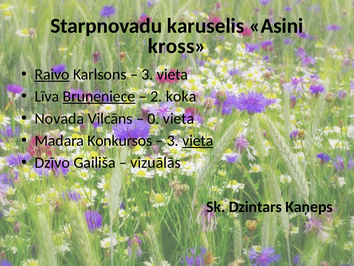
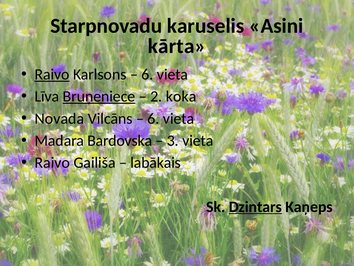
kross: kross -> kārta (177, 46)
3: 3 -> 6 (147, 74)
0: 0 -> 6 (153, 118)
Konkursos: Konkursos -> Bardovska (120, 140)
vieta underline: present -> none (198, 140)
Dzīvo: Dzīvo -> Raivo (52, 162)
vizuālās: vizuālās -> labākais (156, 162)
Dzintars underline: none -> present (255, 206)
